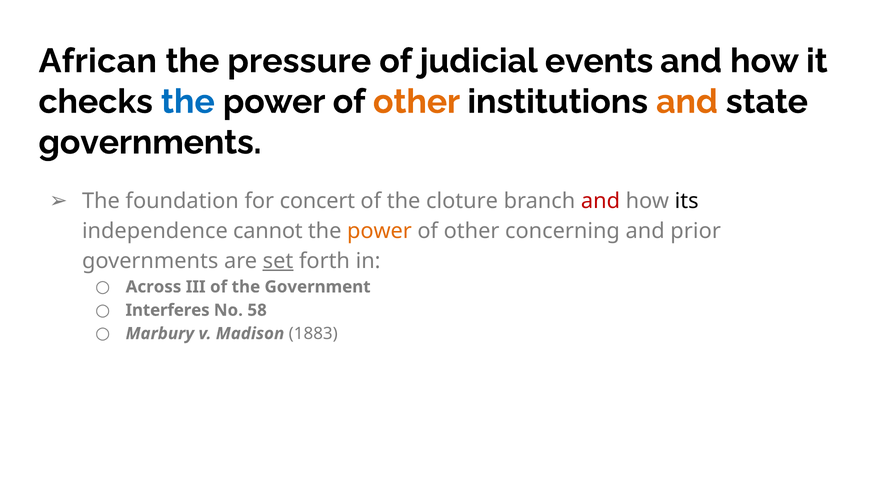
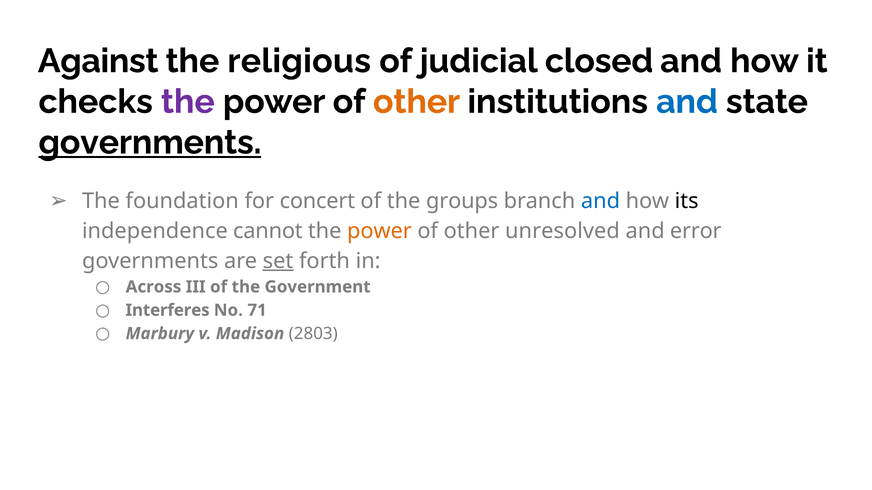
African: African -> Against (98, 61)
pressure: pressure -> religious (299, 61)
events: events -> closed (599, 61)
the colour: blue -> purple (188, 102)
and colour: orange -> blue (687, 102)
governments underline: none -> present (150, 143)
cloture: cloture -> groups (462, 201)
and colour: red -> blue (601, 201)
concerning: concerning -> unresolved (562, 231)
prior: prior -> error (696, 231)
58: 58 -> 71 (257, 311)
1883: 1883 -> 2803 (313, 334)
